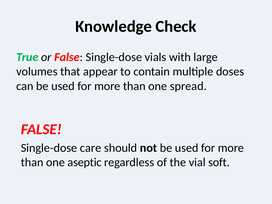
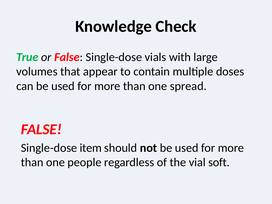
care: care -> item (91, 148)
aseptic: aseptic -> people (84, 162)
